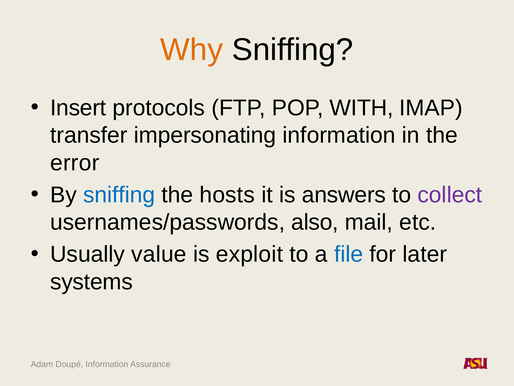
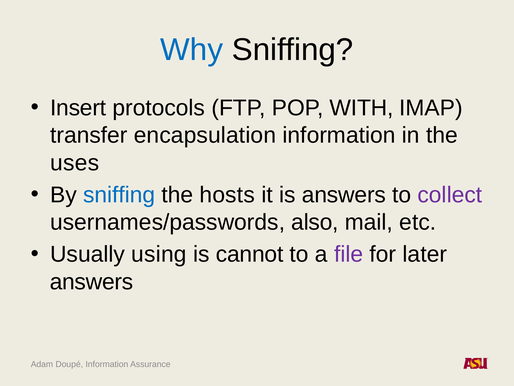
Why colour: orange -> blue (192, 50)
impersonating: impersonating -> encapsulation (205, 135)
error: error -> uses (75, 163)
value: value -> using (159, 254)
exploit: exploit -> cannot (250, 254)
file colour: blue -> purple (349, 254)
systems: systems -> answers (92, 281)
